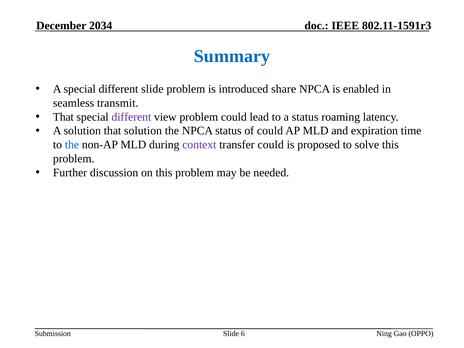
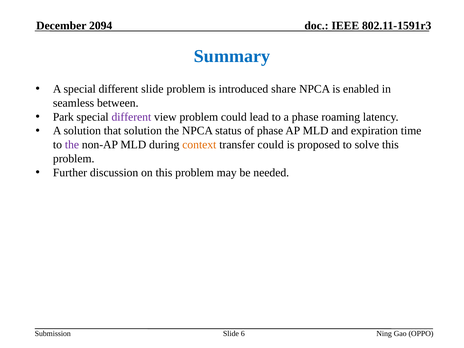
2034: 2034 -> 2094 (101, 26)
transmit: transmit -> between (118, 103)
That: That -> Park (63, 117)
a status: status -> phase (305, 117)
of could: could -> phase (270, 131)
the colour: blue -> purple (72, 145)
context colour: purple -> orange (199, 145)
